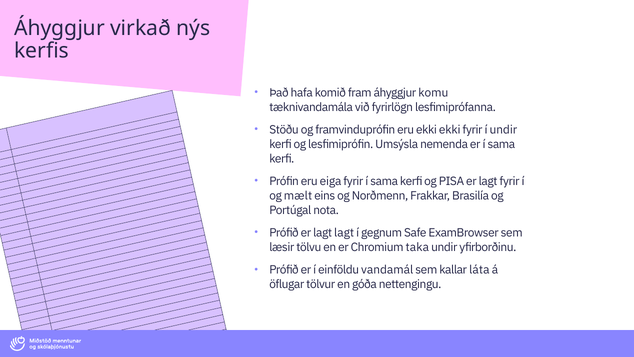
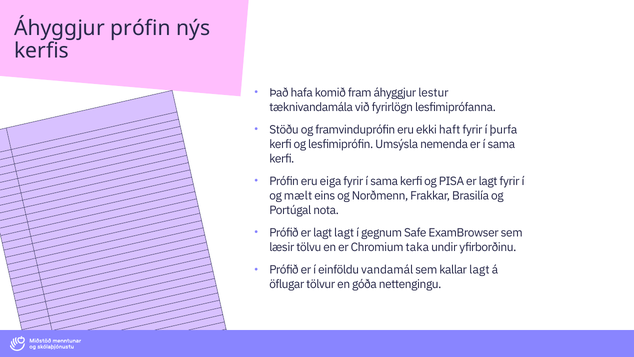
Áhyggjur virkað: virkað -> prófin (141, 28)
komu: komu -> lestur (433, 93)
ekki ekki: ekki -> haft (450, 129)
í undir: undir -> þurfa (503, 129)
kallar láta: láta -> lagt (479, 270)
